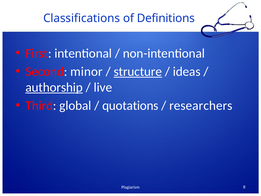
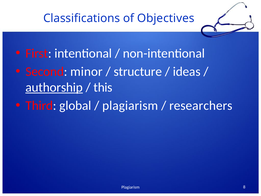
Definitions: Definitions -> Objectives (166, 18)
structure underline: present -> none (138, 72)
live: live -> this (103, 87)
quotations: quotations -> plagiarism (130, 105)
